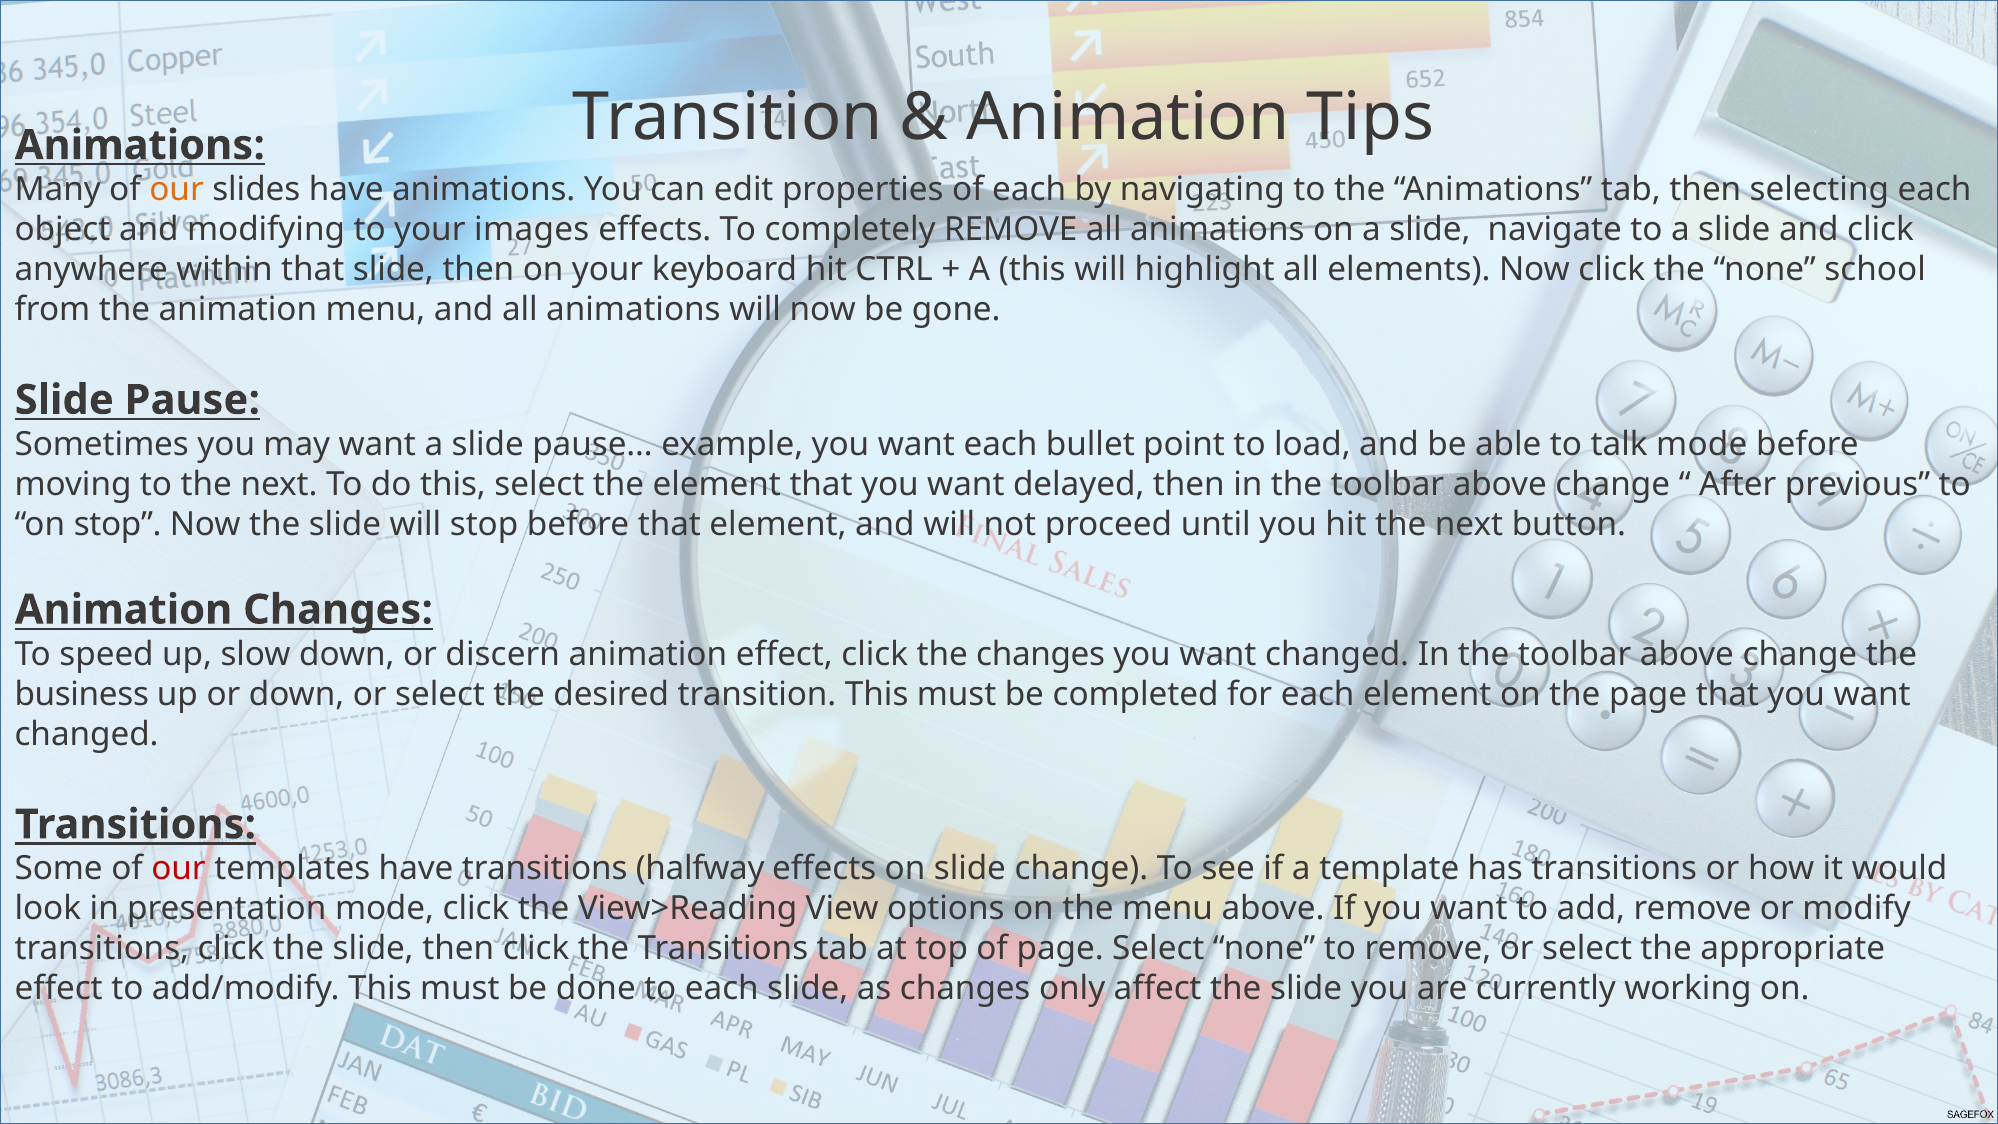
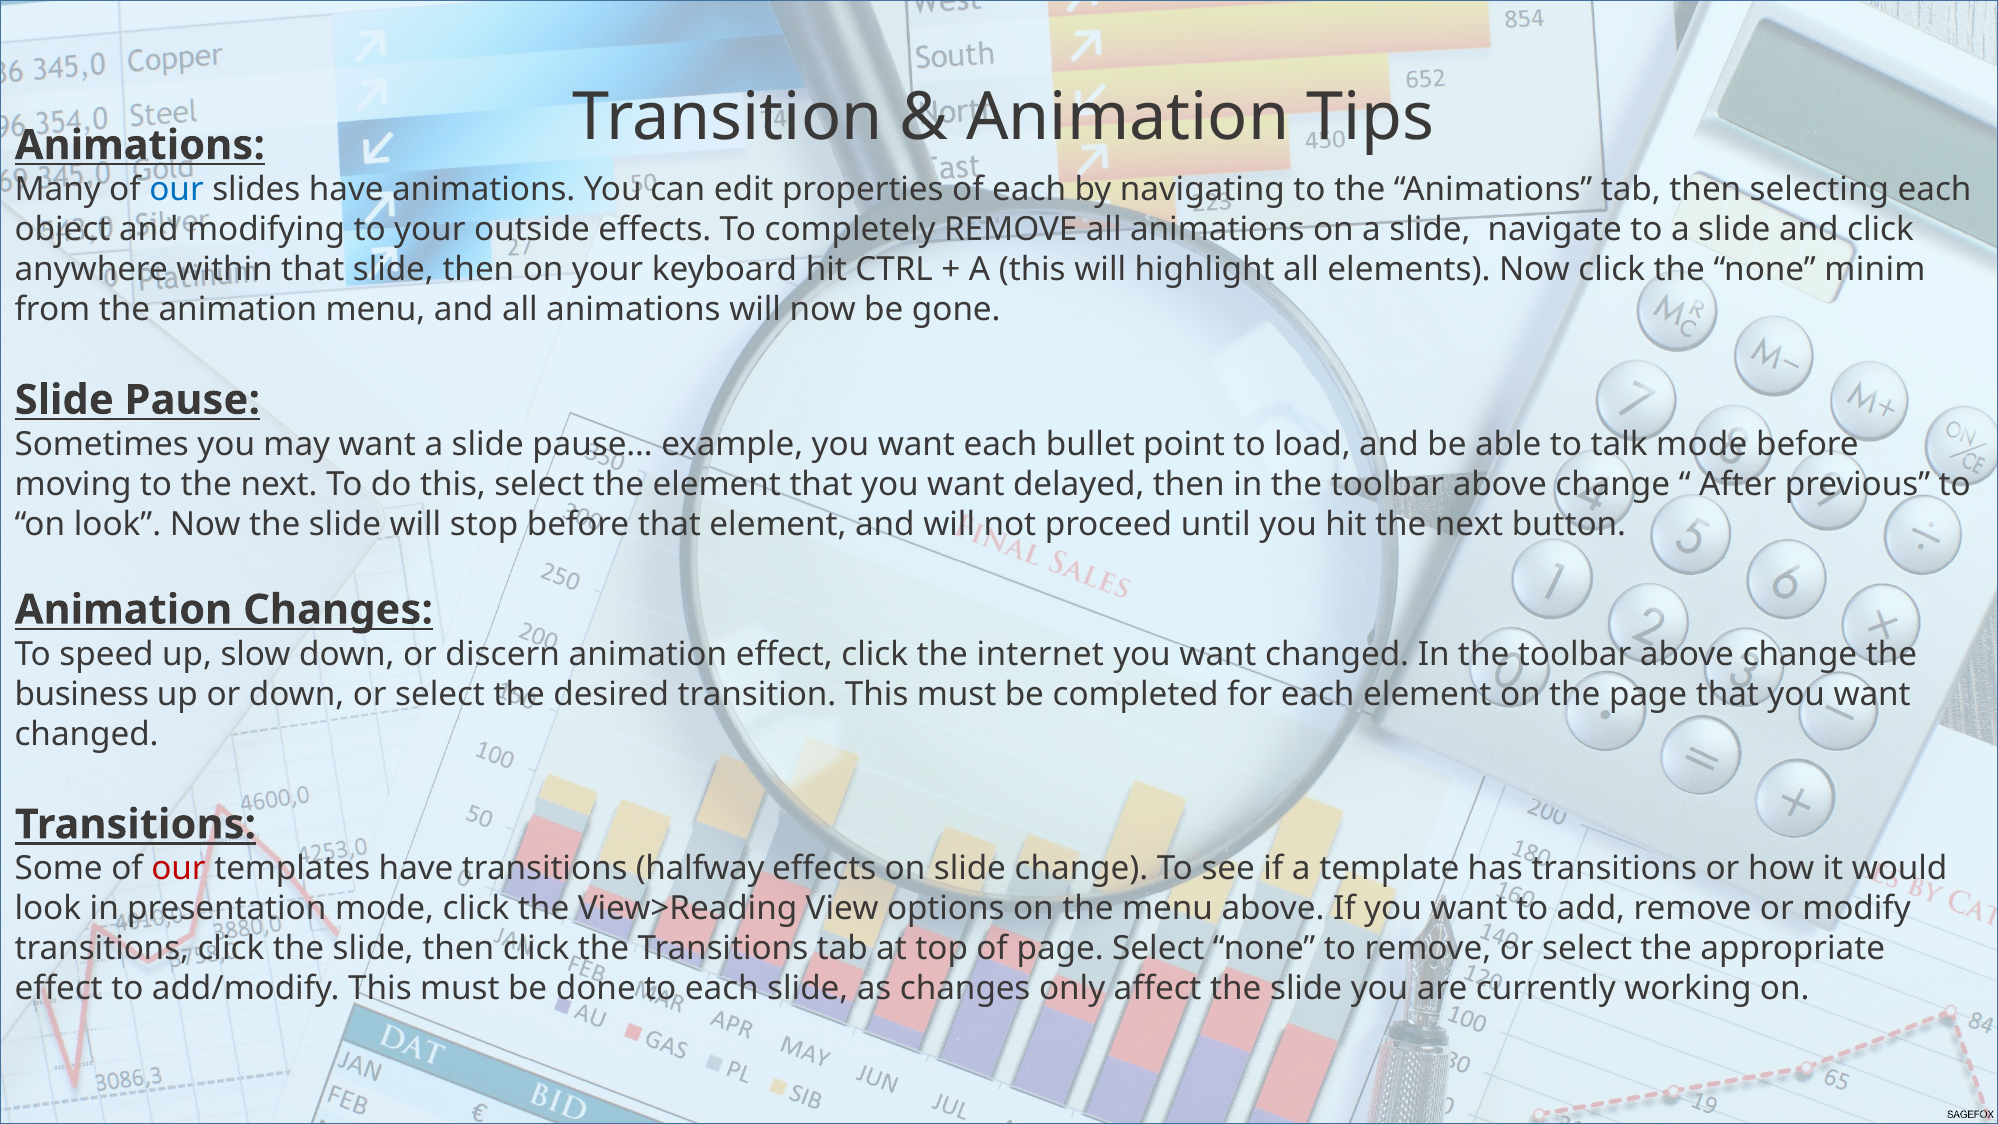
our colour: orange -> blue (177, 190)
images: images -> outside (532, 230)
school: school -> minim (1875, 270)
on stop: stop -> look (118, 524)
the changes: changes -> internet (1040, 654)
